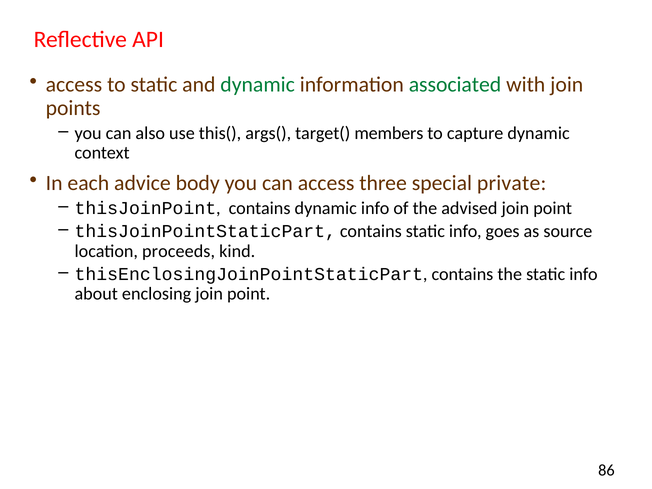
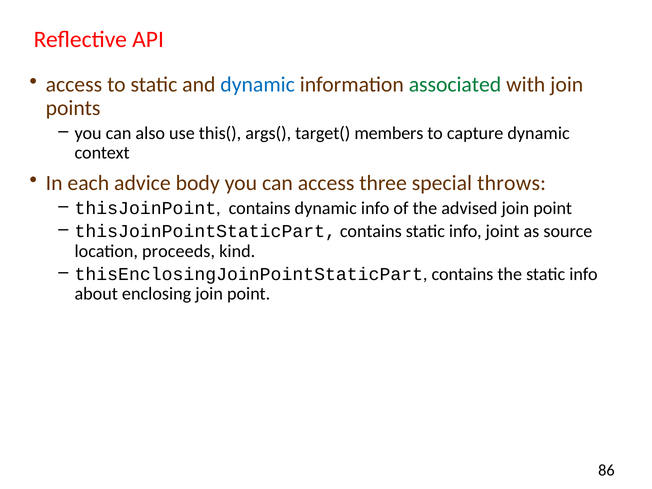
dynamic colour: green -> blue (258, 85)
private: private -> throws (512, 183)
goes: goes -> joint (503, 232)
